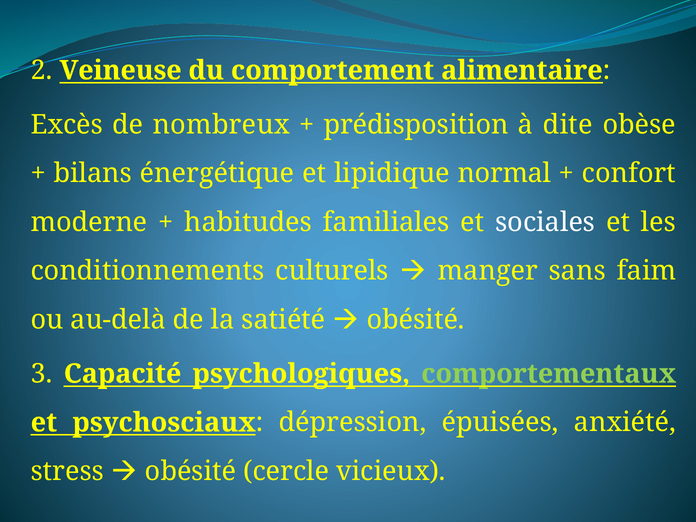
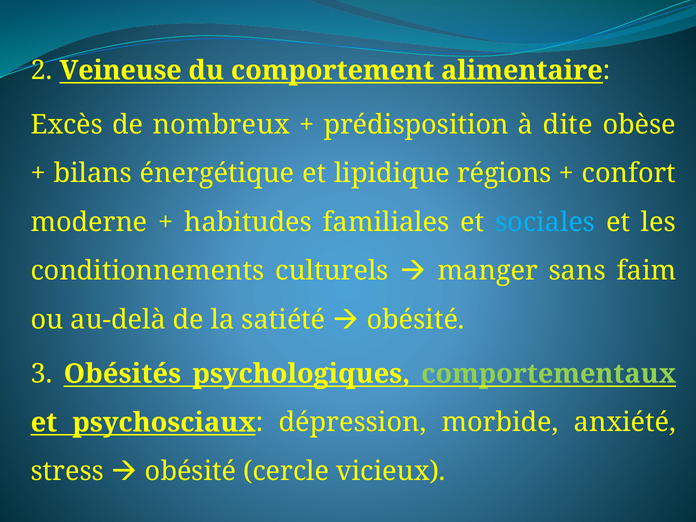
normal: normal -> régions (504, 173)
sociales colour: white -> light blue (545, 222)
Capacité: Capacité -> Obésités (122, 374)
épuisées: épuisées -> morbide (500, 423)
